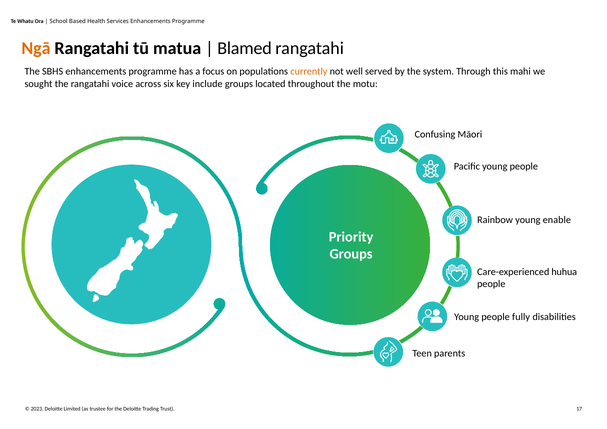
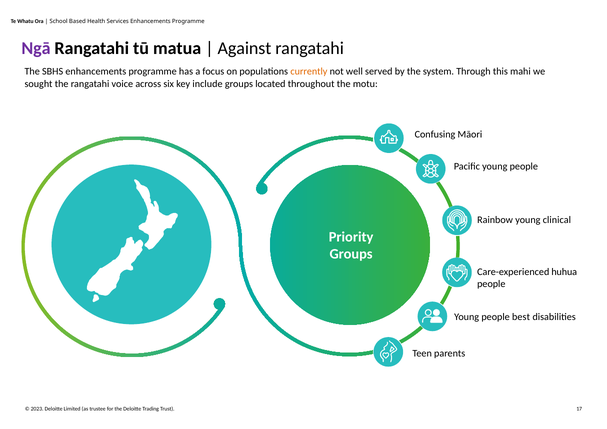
Ngā colour: orange -> purple (36, 48)
Blamed: Blamed -> Against (244, 48)
enable: enable -> clinical (557, 220)
fully: fully -> best (521, 317)
